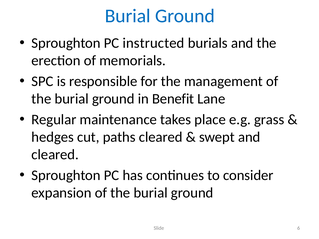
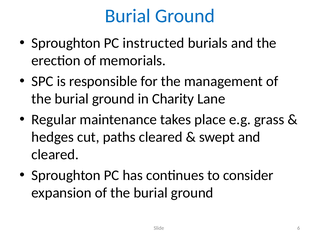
Benefit: Benefit -> Charity (173, 99)
